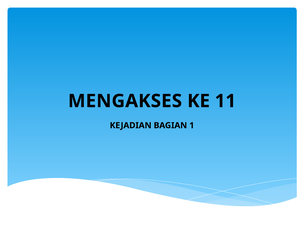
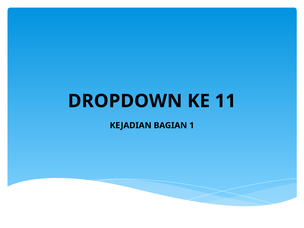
MENGAKSES: MENGAKSES -> DROPDOWN (125, 101)
